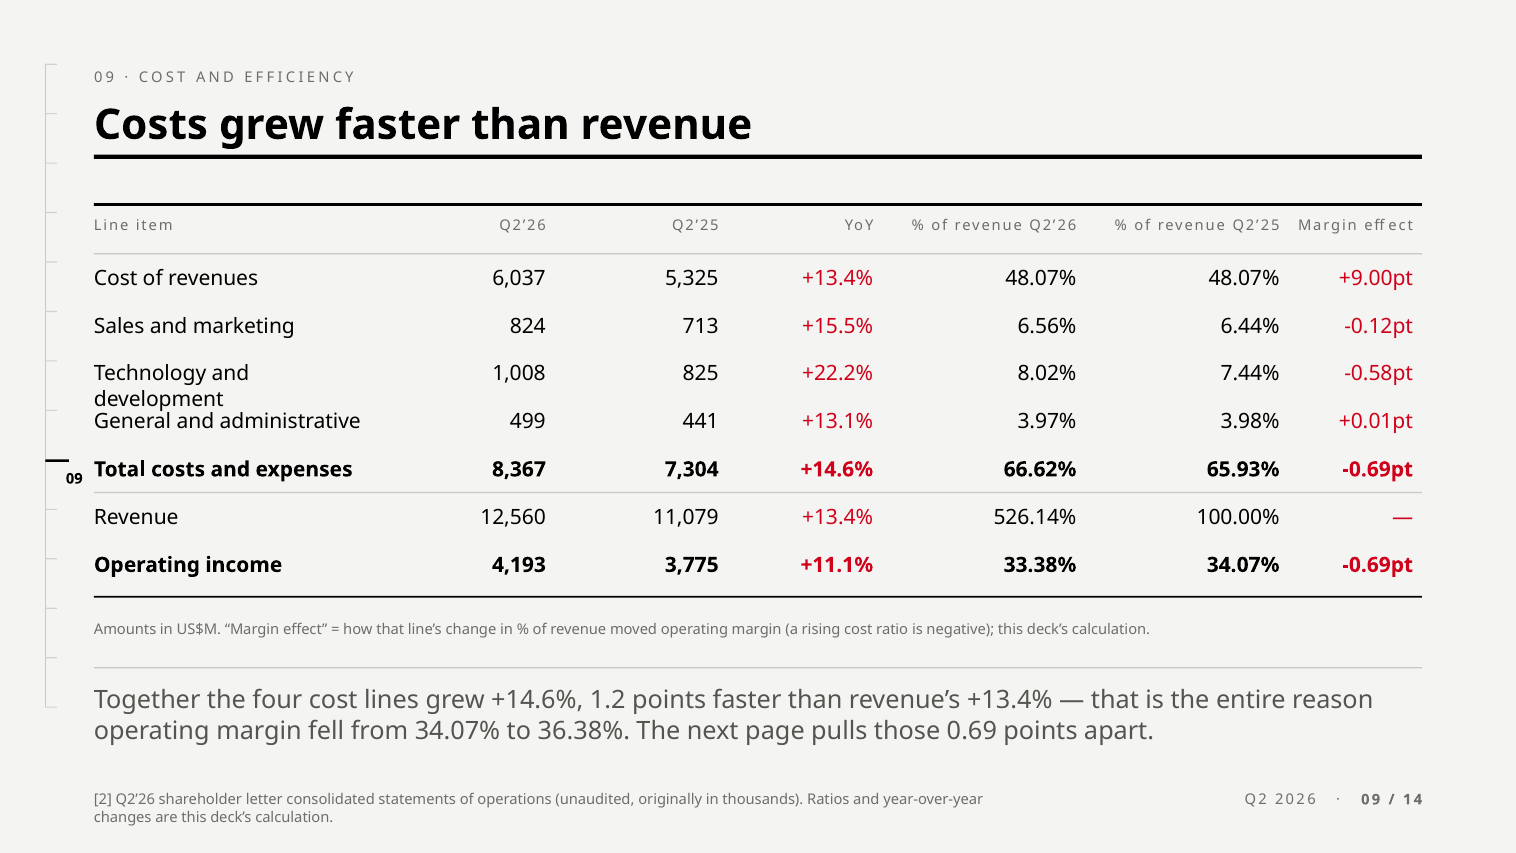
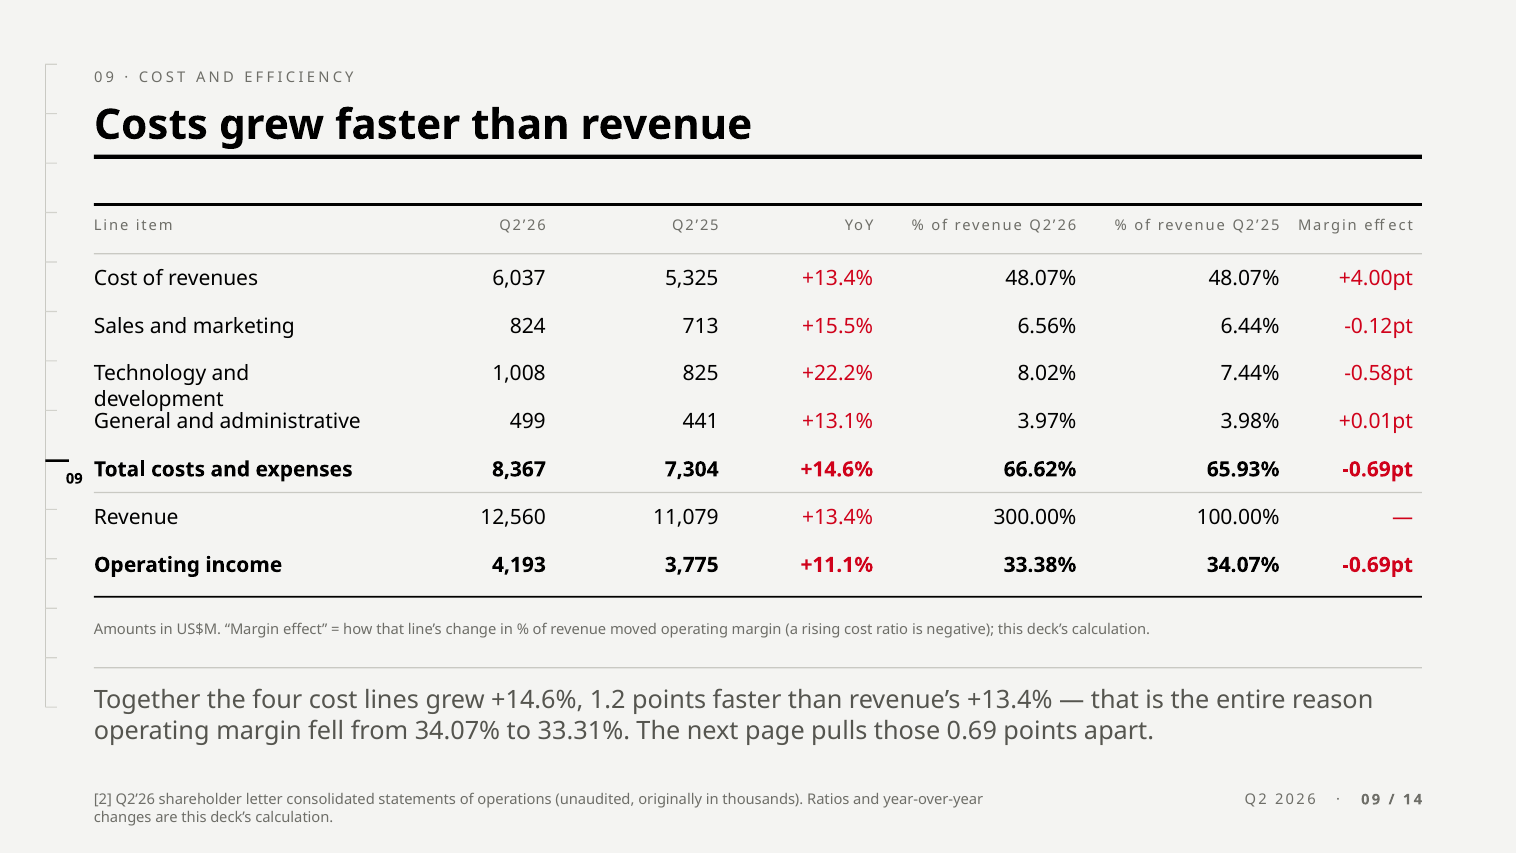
+9.00pt: +9.00pt -> +4.00pt (1376, 278)
526.14%: 526.14% -> 300.00% (1035, 517)
36.38%: 36.38% -> 33.31% (584, 731)
